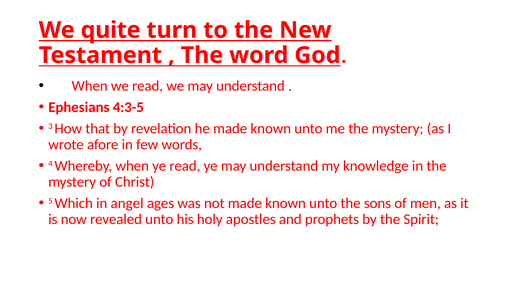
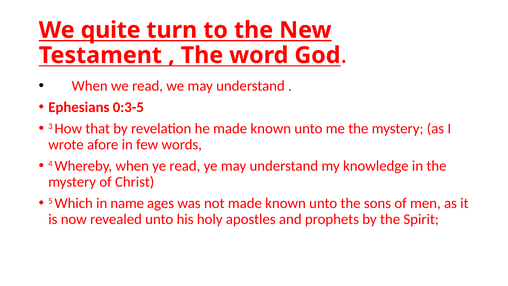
4:3-5: 4:3-5 -> 0:3-5 (128, 107)
angel: angel -> name (127, 203)
